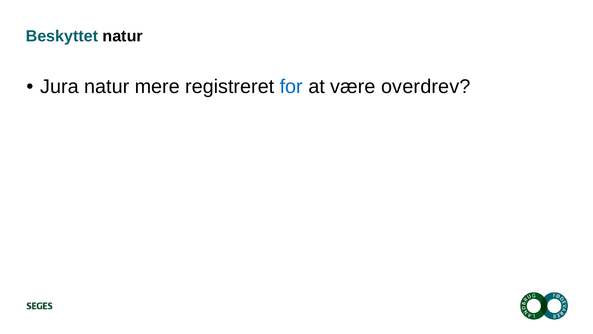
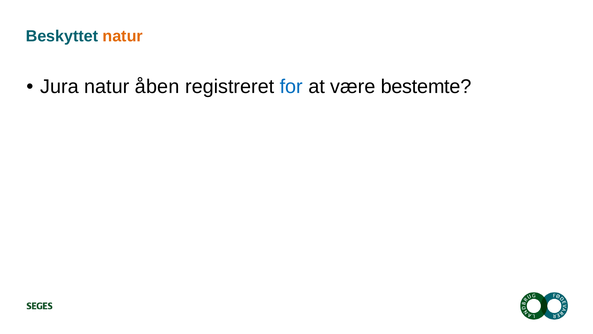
natur colour: black -> orange (123, 36)
mere: mere -> åben (157, 87)
overdrev: overdrev -> bestemte (426, 87)
